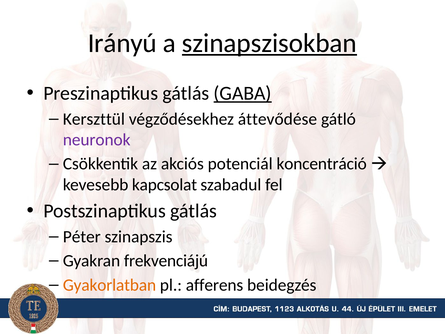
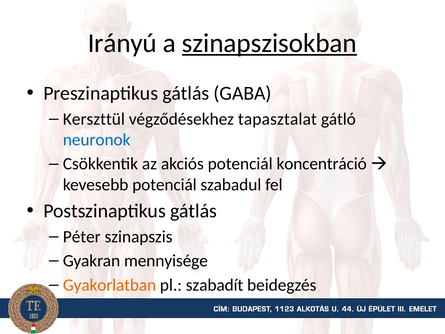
GABA underline: present -> none (243, 93)
áttevődése: áttevődése -> tapasztalat (277, 119)
neuronok colour: purple -> blue (97, 140)
kevesebb kapcsolat: kapcsolat -> potenciál (164, 185)
frekvenciájú: frekvenciájú -> mennyisége (166, 261)
afferens: afferens -> szabadít (215, 285)
